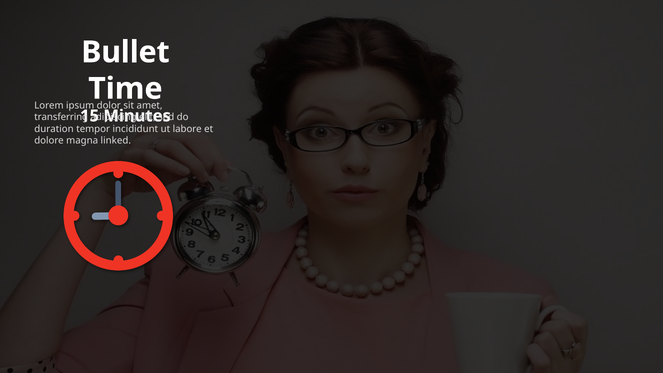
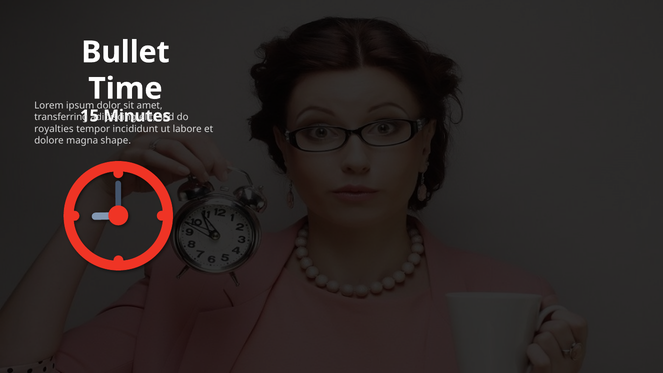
duration: duration -> royalties (54, 129)
linked: linked -> shape (116, 140)
